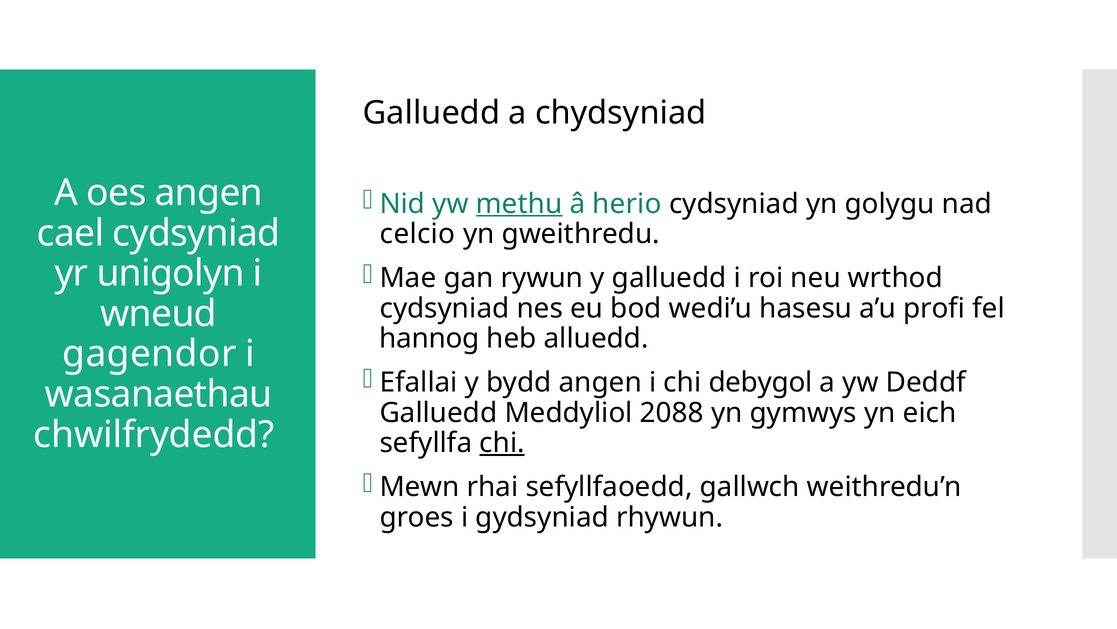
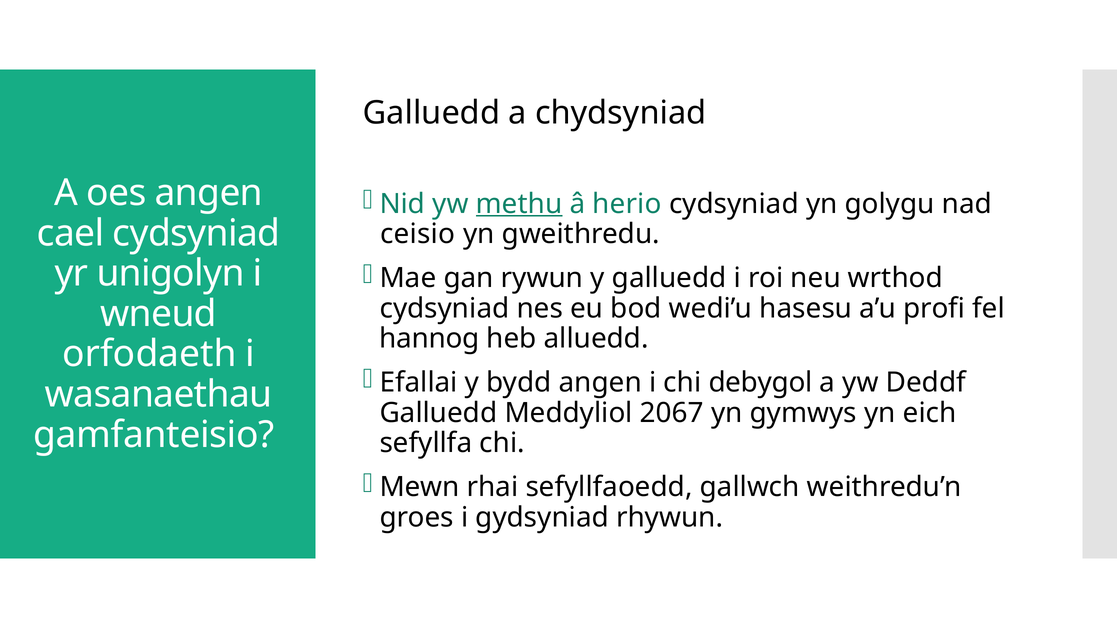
celcio: celcio -> ceisio (418, 234)
gagendor: gagendor -> orfodaeth (150, 354)
2088: 2088 -> 2067 (672, 412)
chwilfrydedd: chwilfrydedd -> gamfanteisio (154, 434)
chi underline: present -> none (502, 442)
